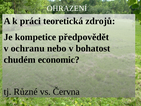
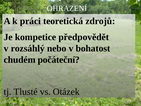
ochranu: ochranu -> rozsáhlý (28, 48)
economic: economic -> počáteční (59, 60)
Různé: Různé -> Tlusté (26, 92)
Června: Června -> Otázek (66, 92)
